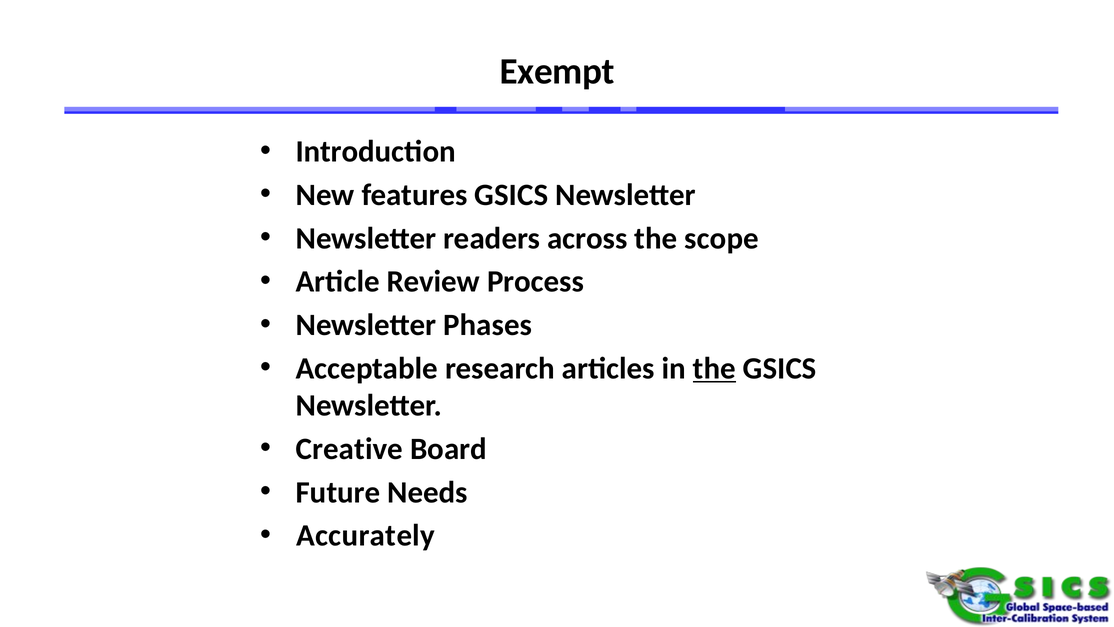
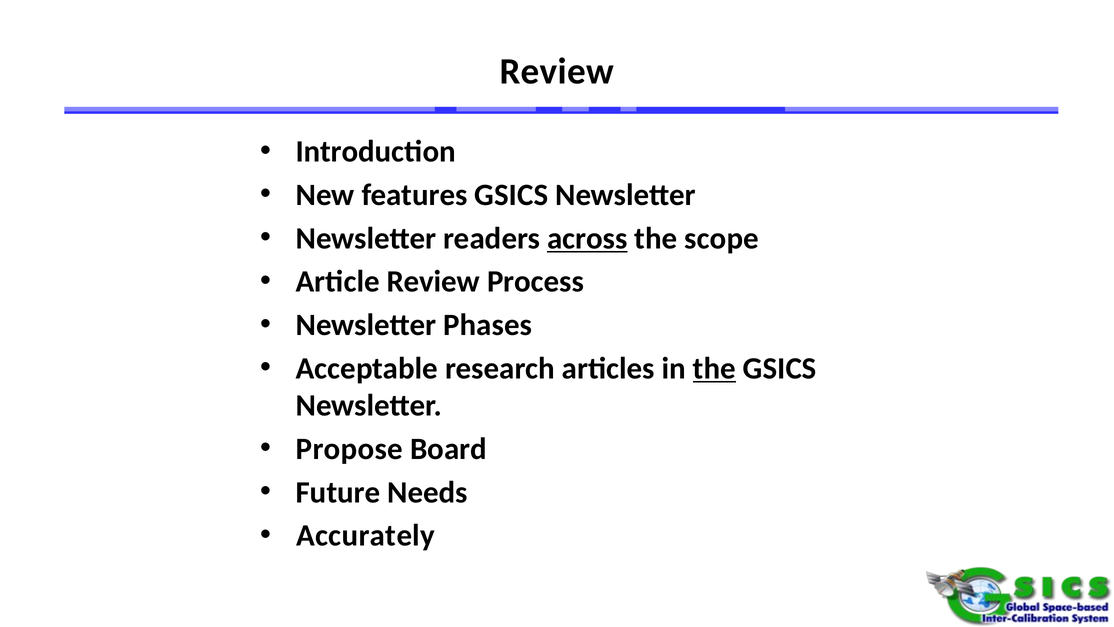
Exempt: Exempt -> Review (557, 71)
across underline: none -> present (587, 238)
Creative: Creative -> Propose (349, 449)
